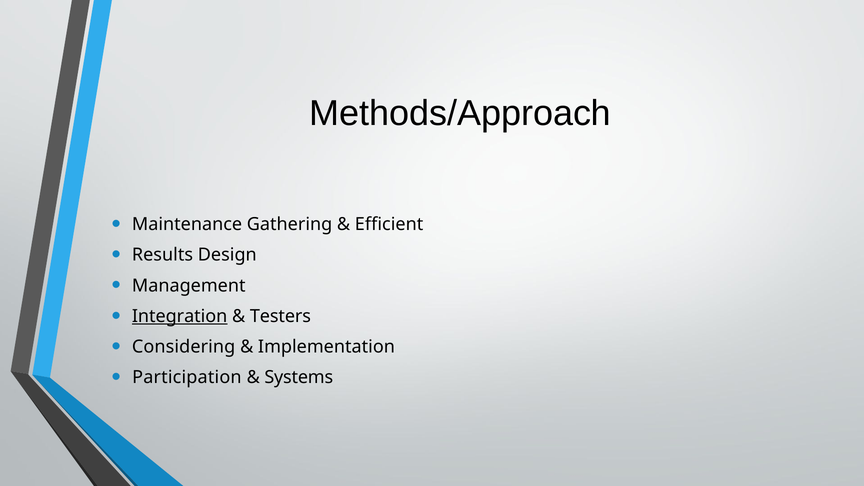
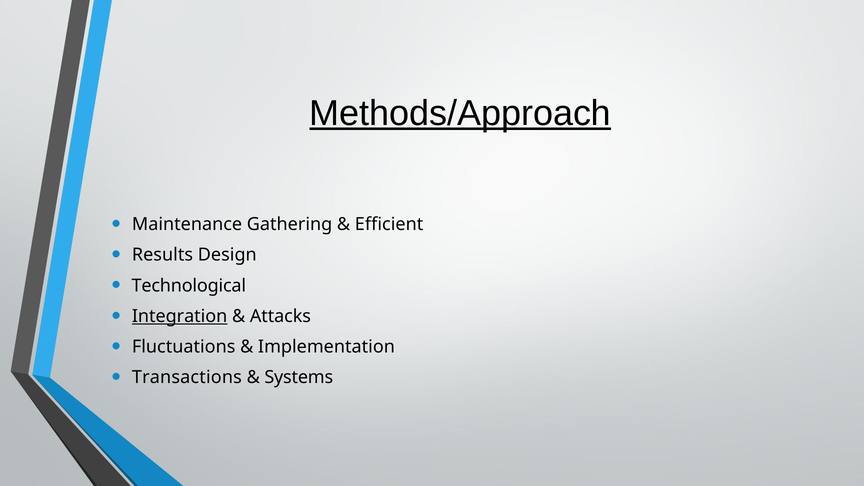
Methods/Approach underline: none -> present (460, 113)
Management: Management -> Technological (189, 286)
Testers: Testers -> Attacks (280, 316)
Considering: Considering -> Fluctuations (184, 347)
Participation: Participation -> Transactions (187, 378)
